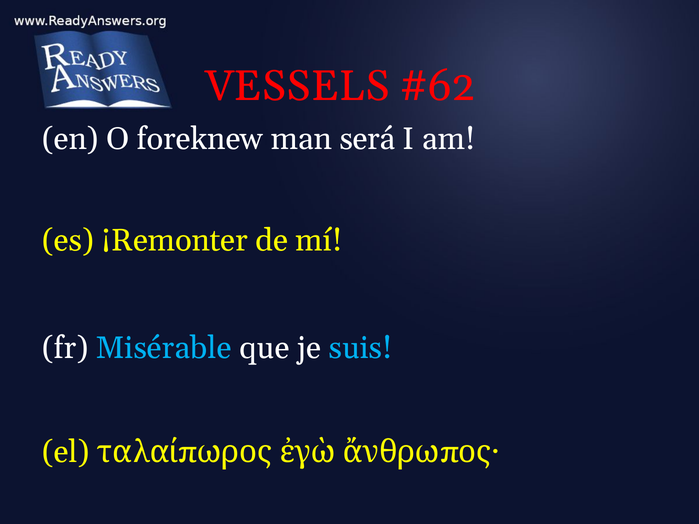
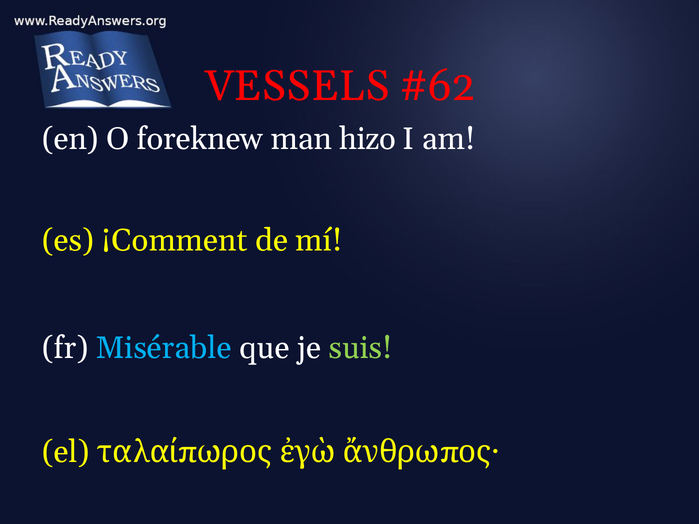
será: será -> hizo (367, 139)
¡Remonter: ¡Remonter -> ¡Comment (174, 241)
suis colour: light blue -> light green (361, 348)
